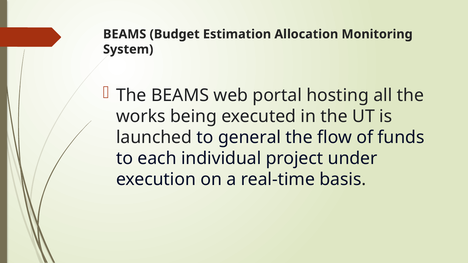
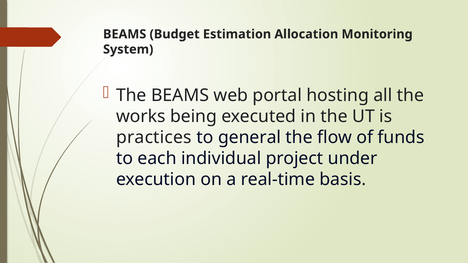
launched: launched -> practices (154, 138)
